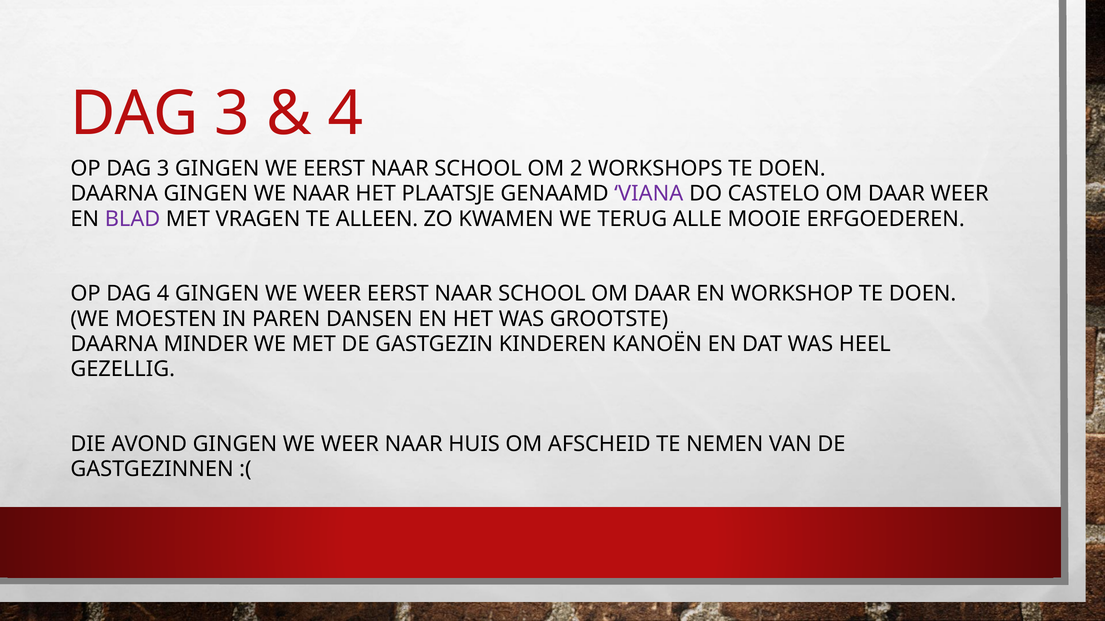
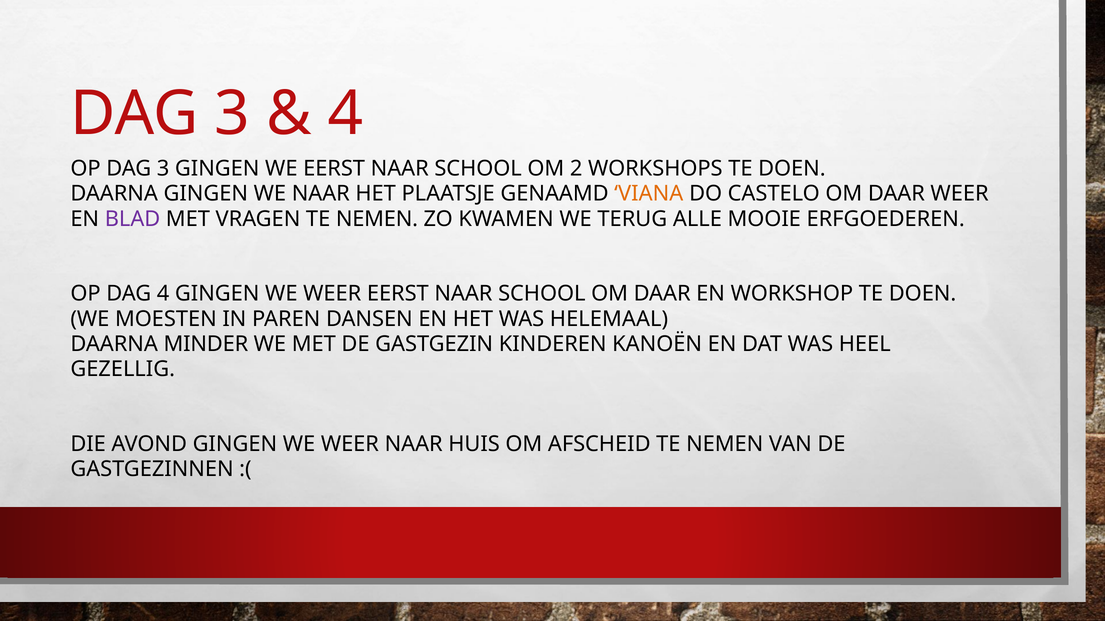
VIANA colour: purple -> orange (649, 194)
VRAGEN TE ALLEEN: ALLEEN -> NEMEN (377, 219)
GROOTSTE: GROOTSTE -> HELEMAAL (609, 319)
